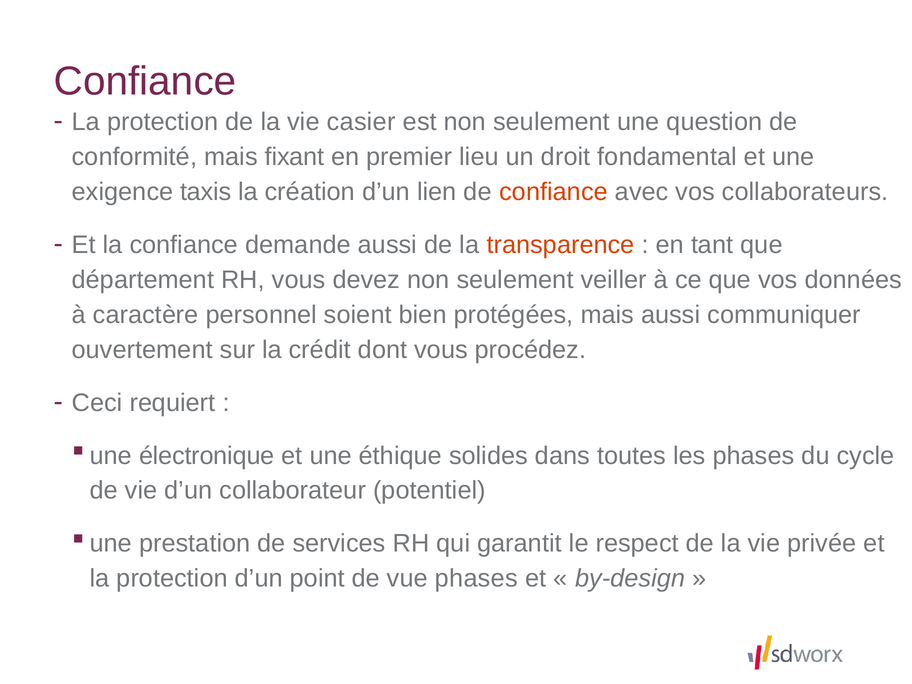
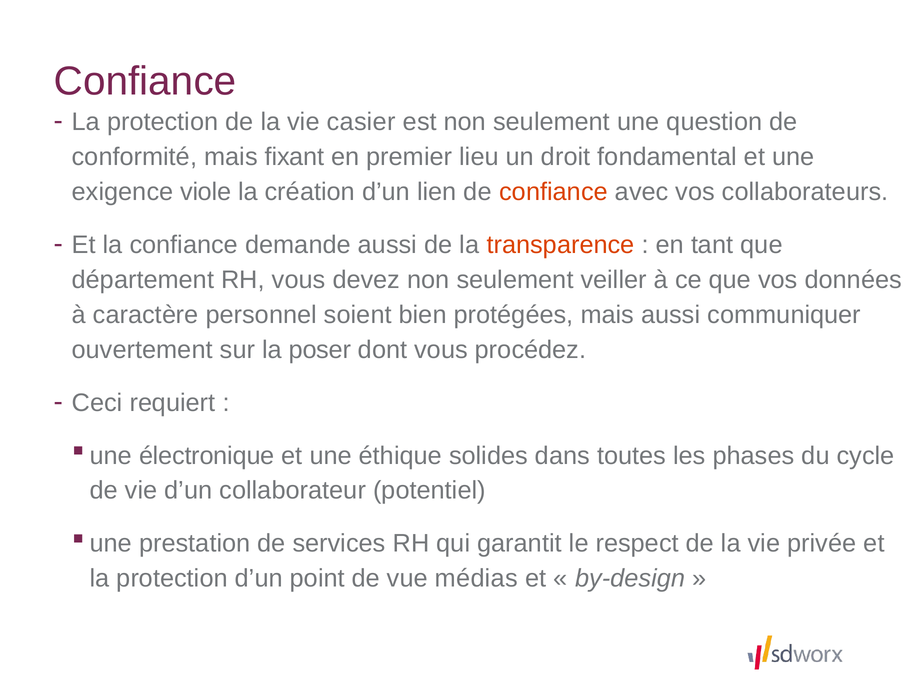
taxis: taxis -> viole (206, 192)
crédit: crédit -> poser (320, 350)
vue phases: phases -> médias (476, 579)
